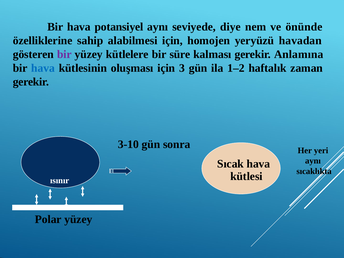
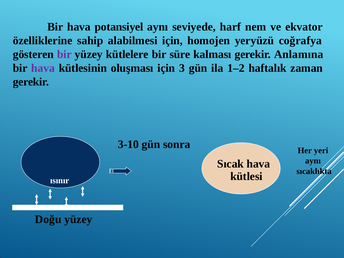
diye: diye -> harf (230, 27)
önünde: önünde -> ekvator (304, 27)
havadan: havadan -> coğrafya (300, 41)
hava colour: blue -> purple (43, 68)
Polar: Polar -> Doğu (48, 219)
